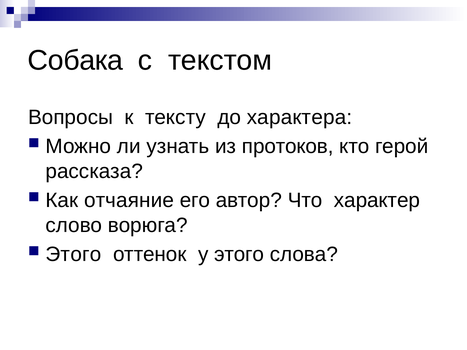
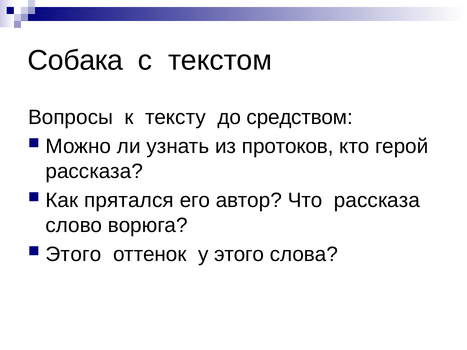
характера: характера -> средством (300, 117)
отчаяние: отчаяние -> прятался (129, 200)
Что характер: характер -> рассказа (377, 200)
